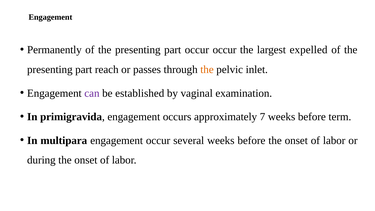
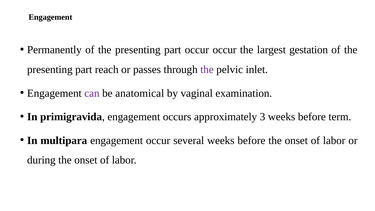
expelled: expelled -> gestation (309, 50)
the colour: orange -> purple (207, 70)
established: established -> anatomical (140, 93)
7: 7 -> 3 (263, 117)
